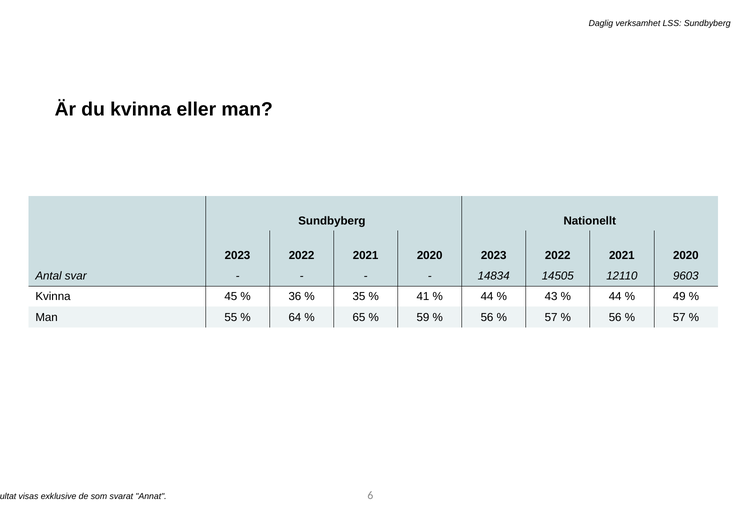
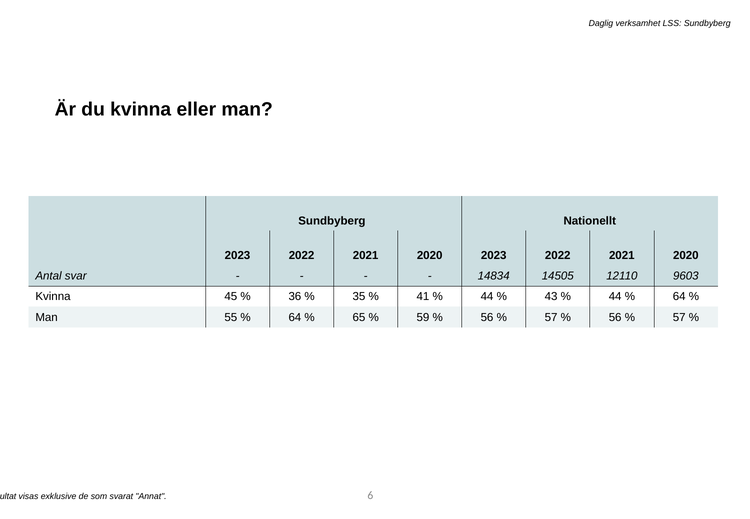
49: 49 -> 64 (679, 297)
